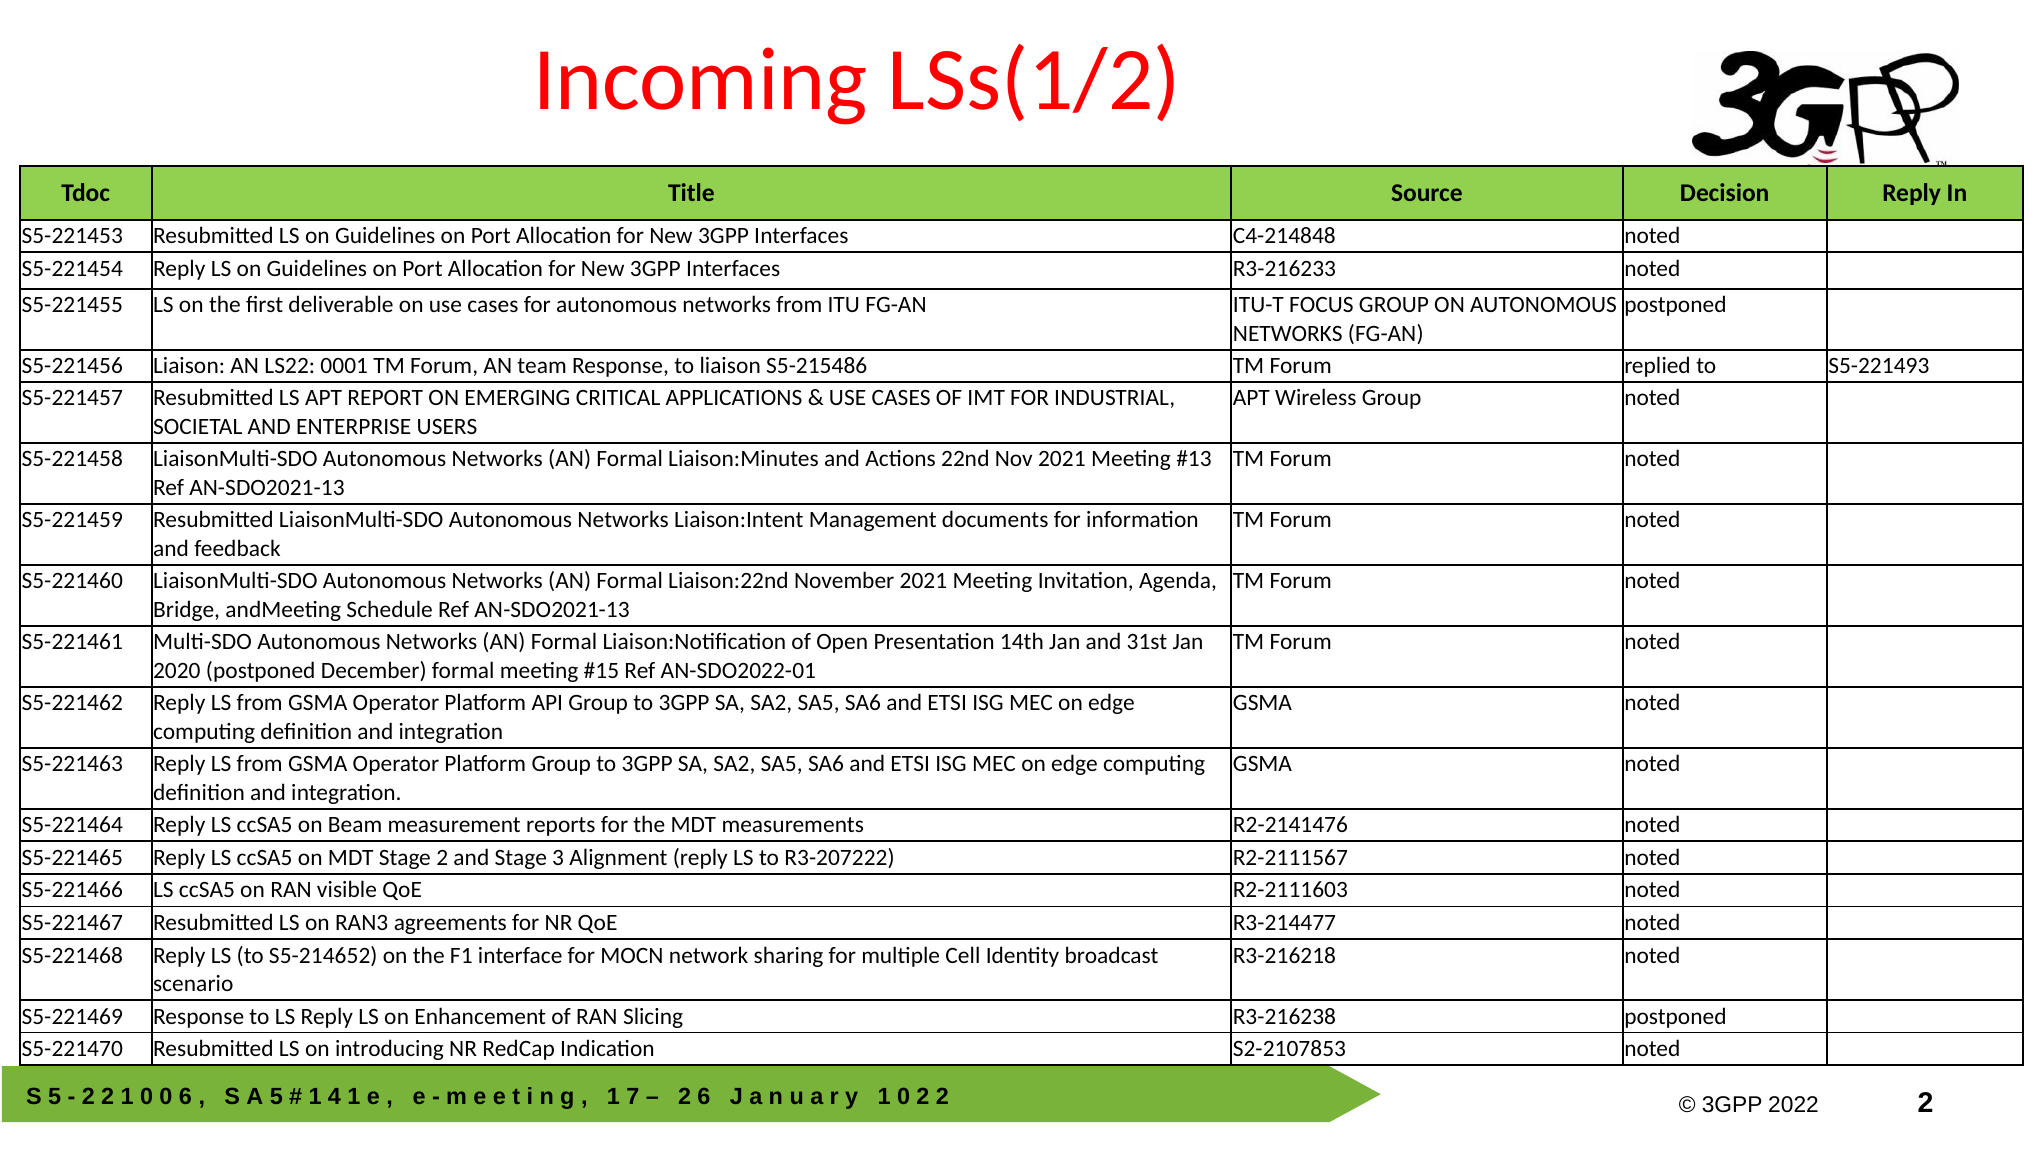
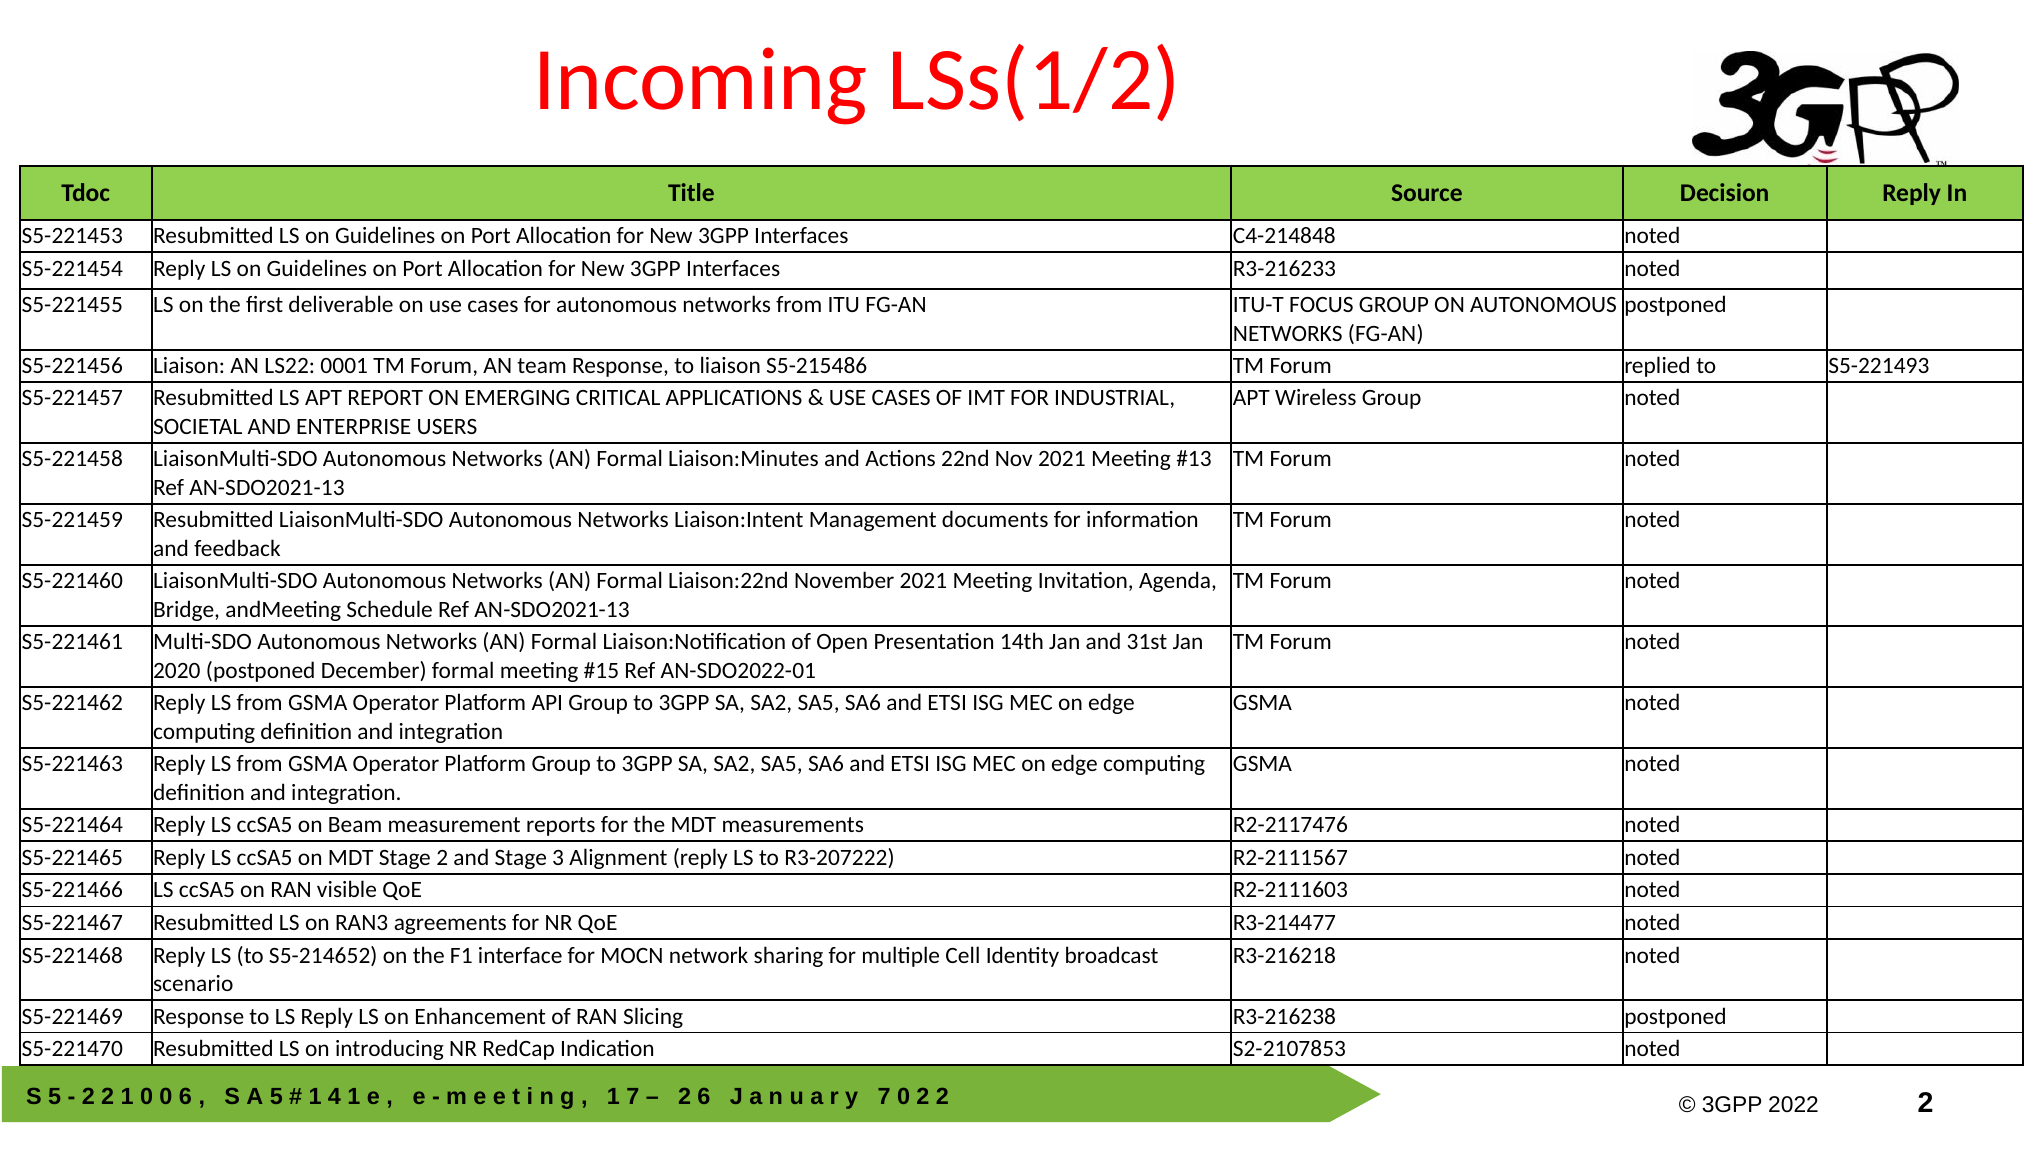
R2-2141476: R2-2141476 -> R2-2117476 (1290, 826)
1: 1 -> 7 (884, 1098)
